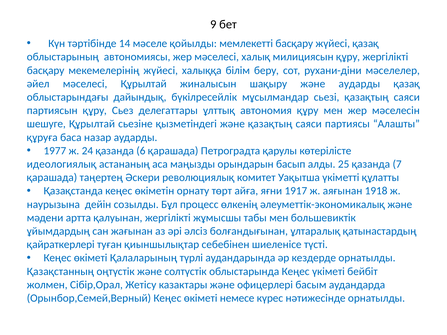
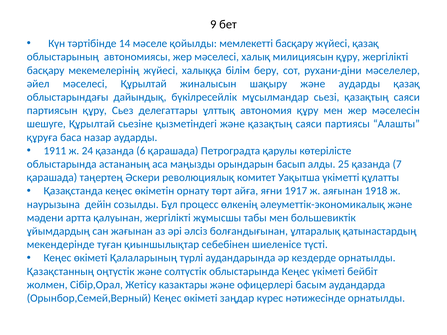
1977: 1977 -> 1911 (55, 151)
идеологиялық: идеологиялық -> облыстарында (62, 164)
қайраткерлері: қайраткерлері -> мекендерінде (61, 245)
немесе: немесе -> заңдар (237, 298)
